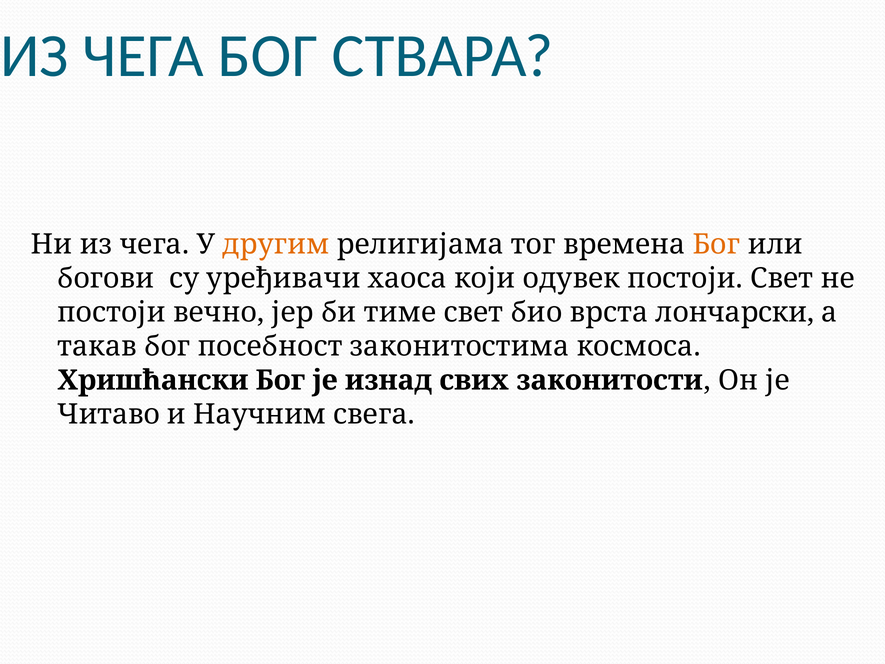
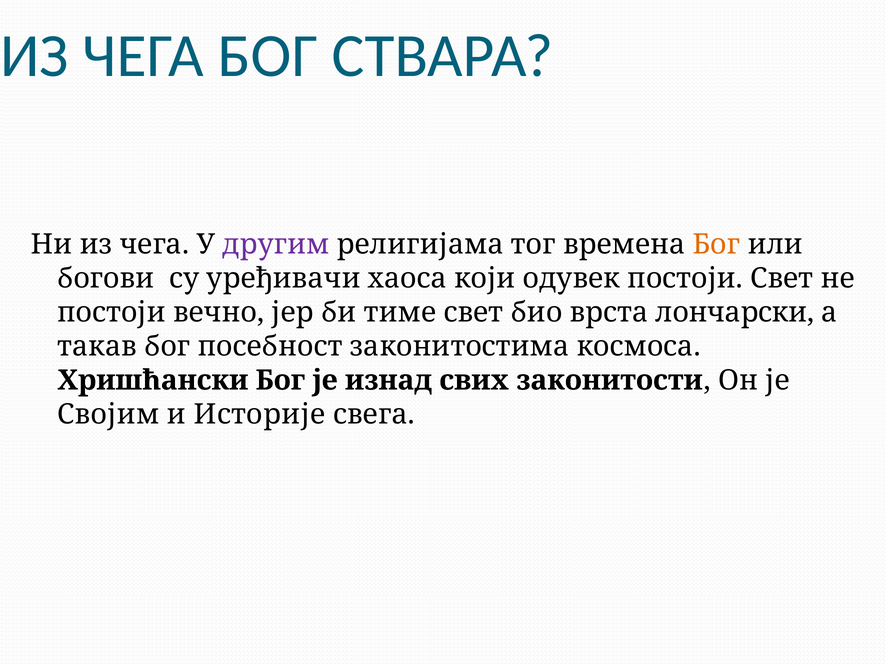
другим colour: orange -> purple (276, 245)
Читаво: Читаво -> Својим (108, 414)
Научним: Научним -> Историје (260, 414)
